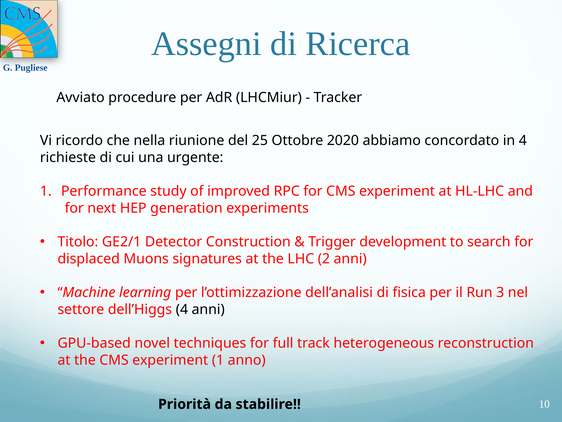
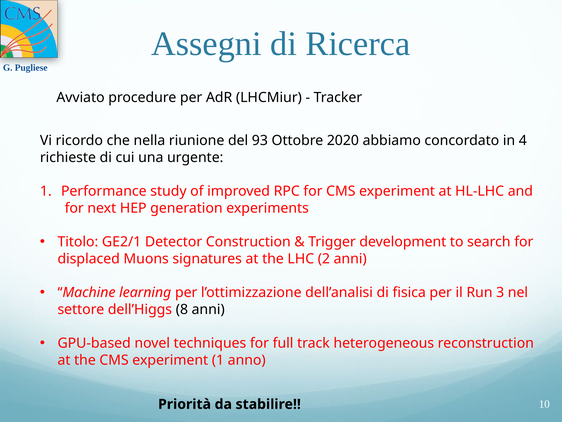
25: 25 -> 93 (260, 140)
dell’Higgs 4: 4 -> 8 (182, 309)
